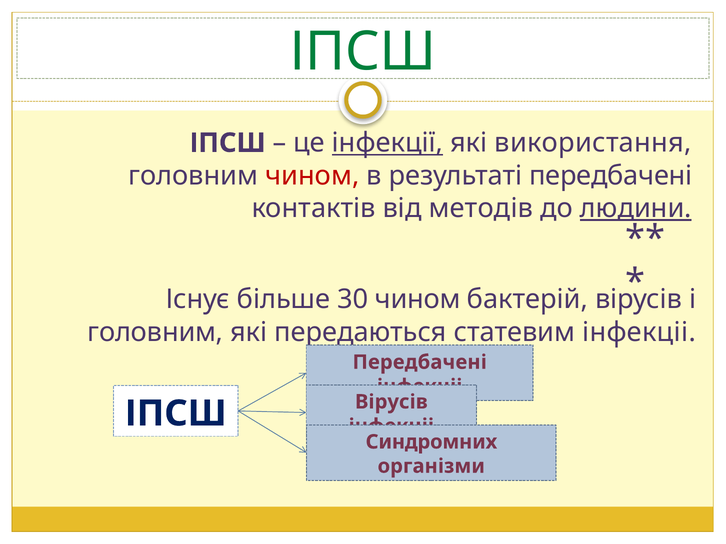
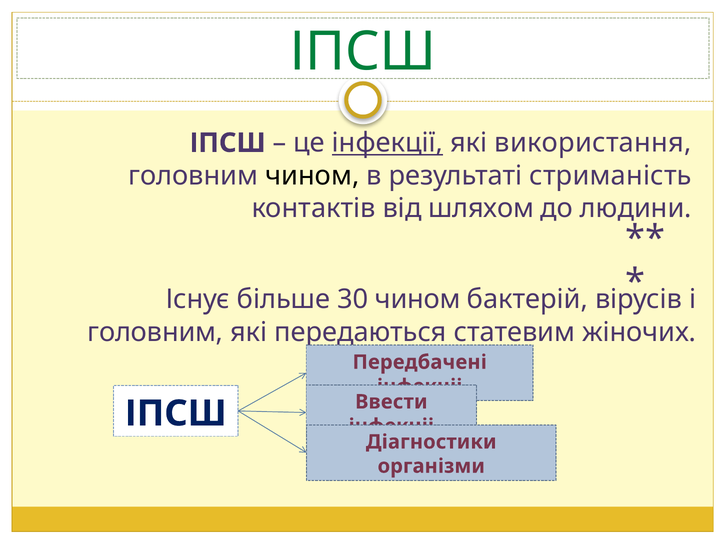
чином colour: red -> black (312, 176)
результаті передбачені: передбачені -> стриманість (611, 176)
методів: методів -> шляхом (481, 208)
людини underline: present -> none (636, 208)
інфекціі: інфекціі -> жіночих (639, 332)
Вірусів: Вірусів -> Ввести (391, 402)
Синдромних: Синдромних -> Діагностики (431, 442)
